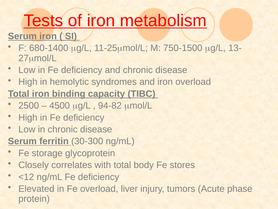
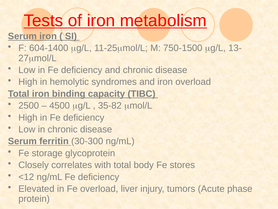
680-1400: 680-1400 -> 604-1400 (49, 48)
94-82: 94-82 -> 35-82 (110, 105)
